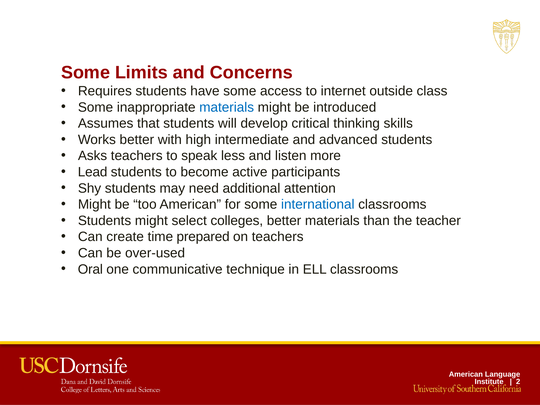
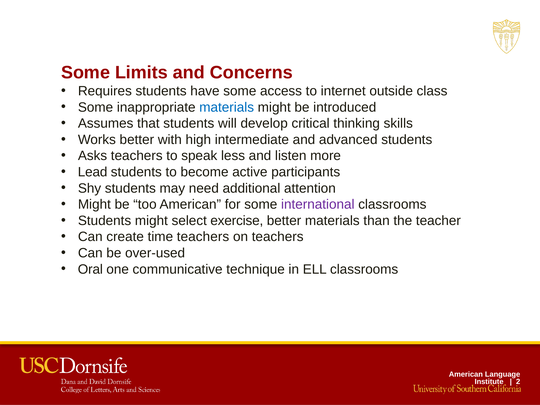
international colour: blue -> purple (318, 204)
colleges: colleges -> exercise (237, 221)
time prepared: prepared -> teachers (203, 237)
